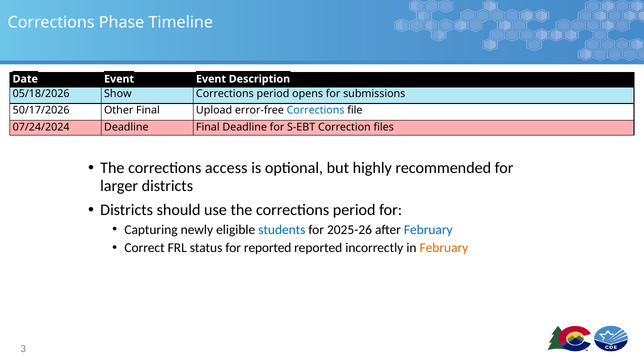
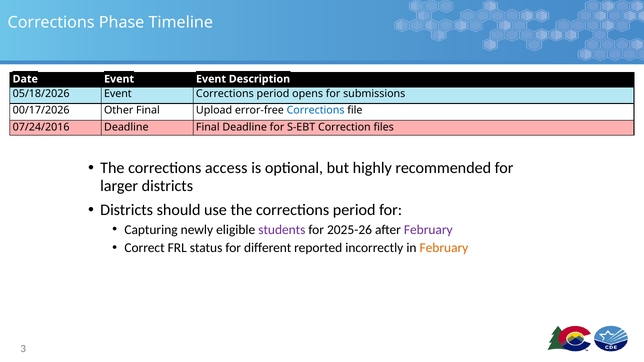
05/18/2026 Show: Show -> Event (118, 94)
50/17/2026: 50/17/2026 -> 00/17/2026 (41, 110)
07/24/2024: 07/24/2024 -> 07/24/2016 (41, 127)
students colour: blue -> purple (282, 230)
February colour: blue -> purple (428, 230)
for reported: reported -> different (268, 248)
